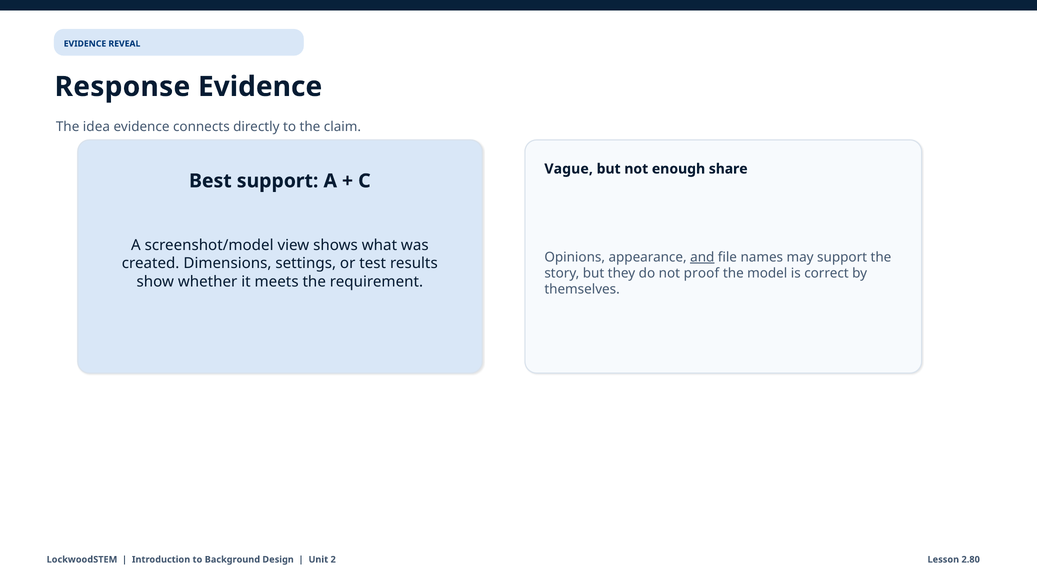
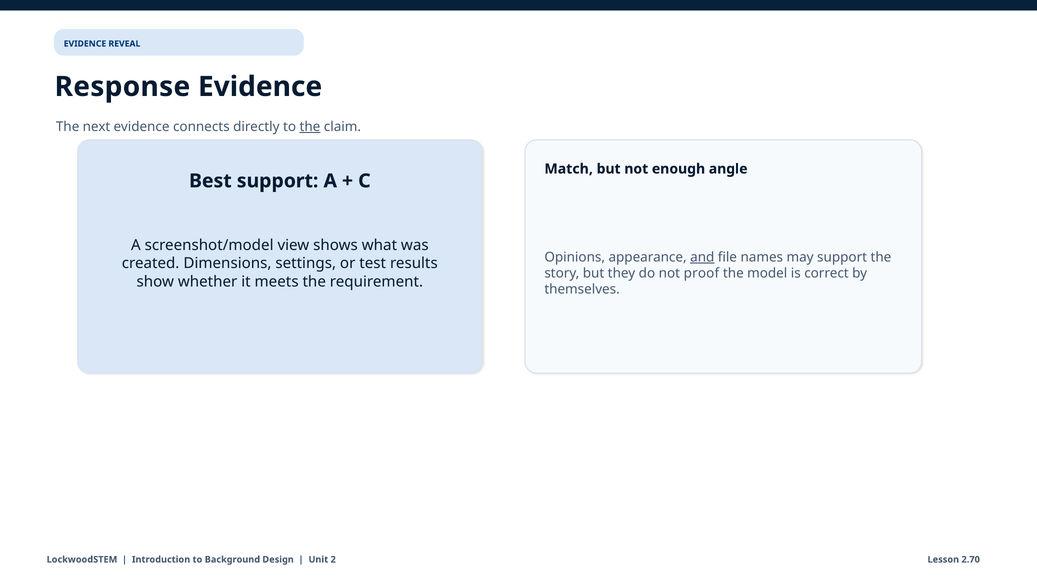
idea: idea -> next (97, 127)
the underline: none -> present (310, 127)
Vague: Vague -> Match (569, 169)
share: share -> angle (728, 169)
2.80: 2.80 -> 2.70 (971, 560)
